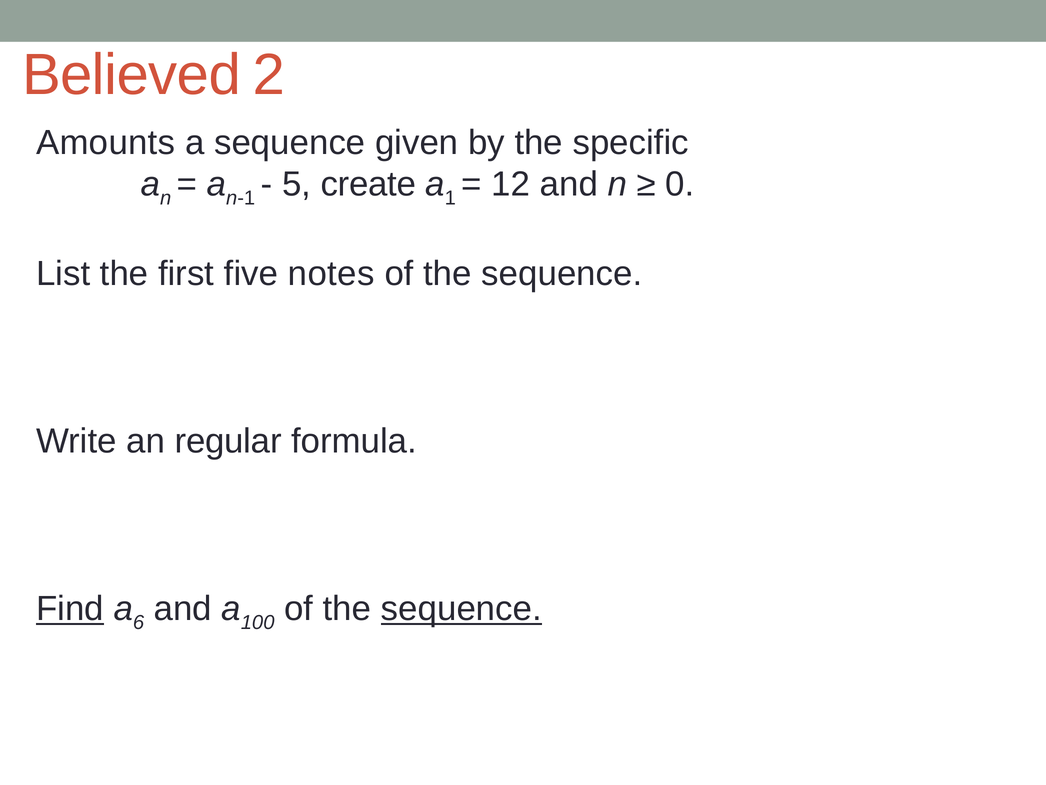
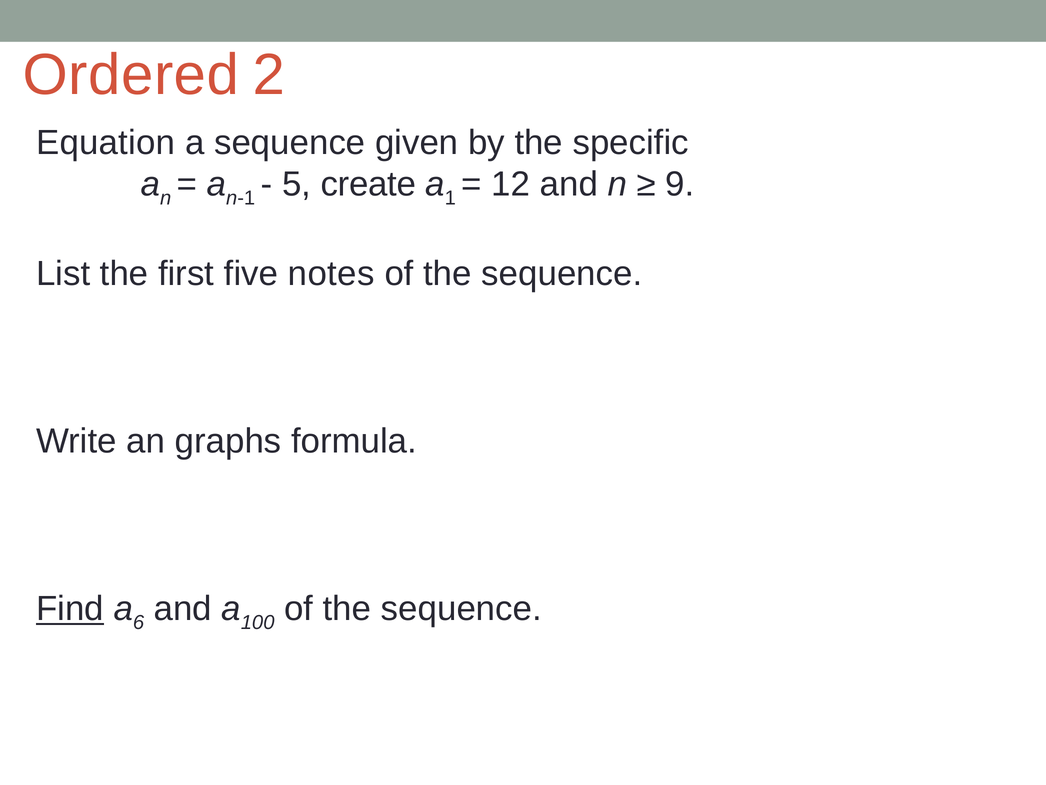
Believed: Believed -> Ordered (131, 75)
Amounts: Amounts -> Equation (106, 142)
0: 0 -> 9 (680, 184)
regular: regular -> graphs (228, 441)
sequence underline: present -> none (461, 608)
